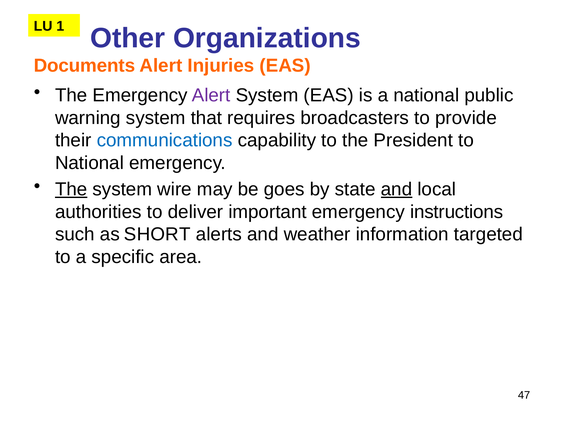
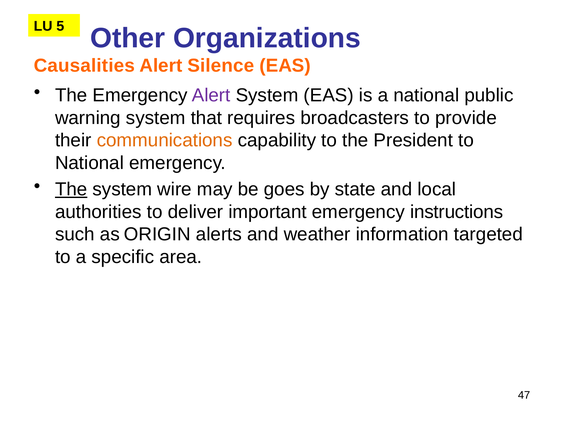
1: 1 -> 5 (60, 26)
Documents: Documents -> Causalities (84, 66)
Injuries: Injuries -> Silence (221, 66)
communications colour: blue -> orange (165, 140)
and underline: present -> none (397, 189)
SHORT: SHORT -> ORIGIN (157, 234)
